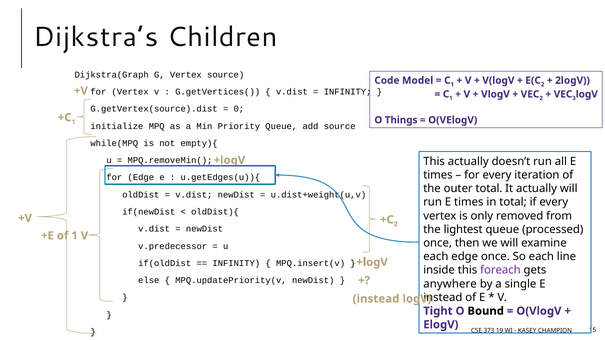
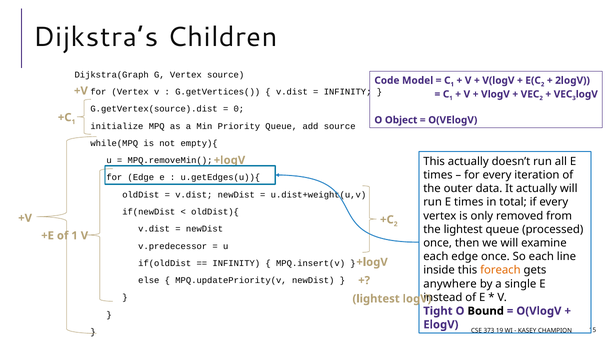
Things: Things -> Object (401, 120)
outer total: total -> data (489, 189)
foreach colour: purple -> orange (500, 270)
instead: instead -> lightest (376, 299)
